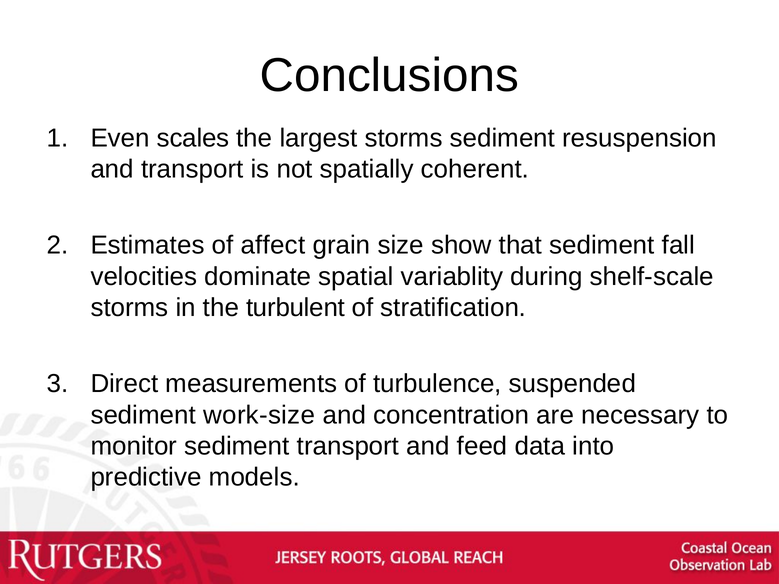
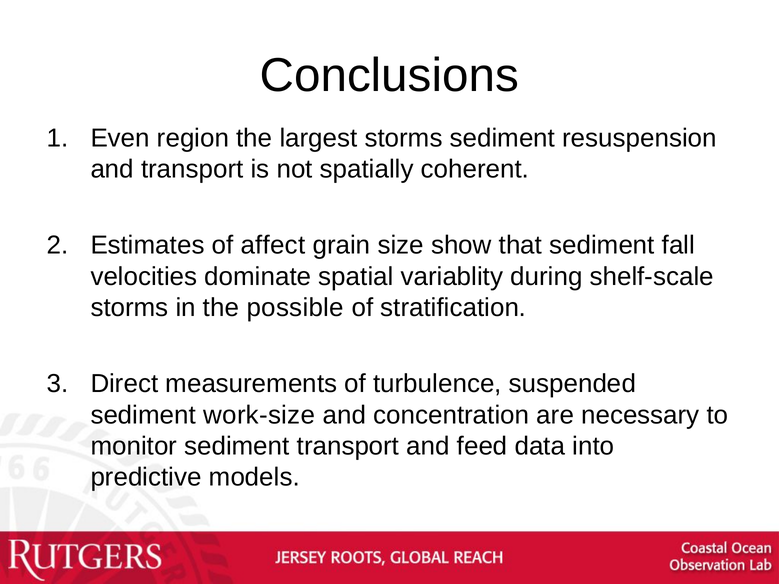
scales: scales -> region (193, 138)
turbulent: turbulent -> possible (295, 308)
